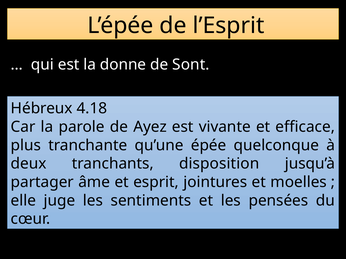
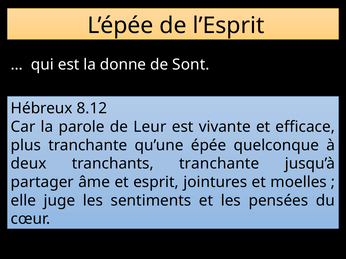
4.18: 4.18 -> 8.12 (92, 109)
Ayez: Ayez -> Leur (150, 127)
tranchants disposition: disposition -> tranchante (219, 164)
